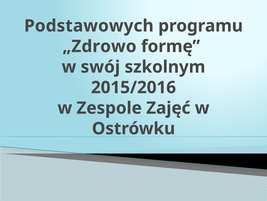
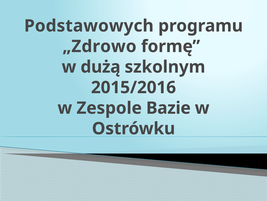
swój: swój -> dużą (100, 67)
Zajęć: Zajęć -> Bazie (168, 108)
